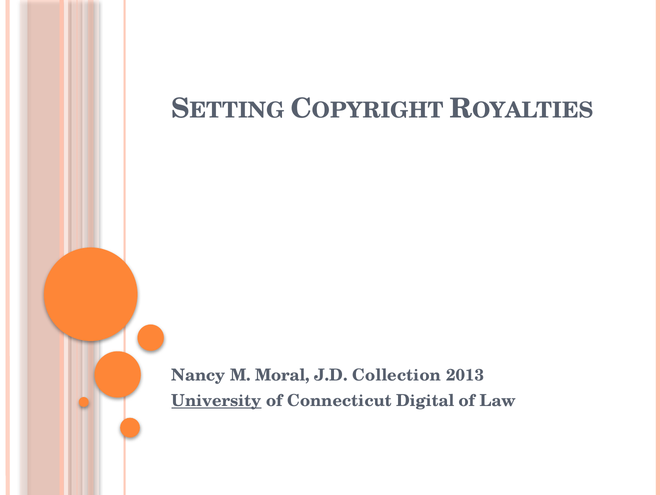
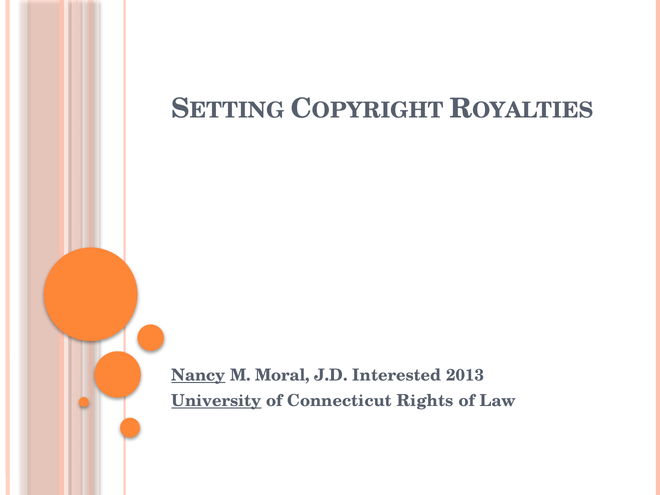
Nancy underline: none -> present (199, 375)
Collection: Collection -> Interested (397, 375)
Digital: Digital -> Rights (425, 401)
